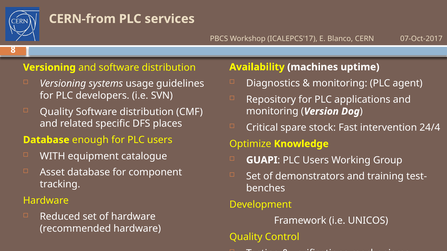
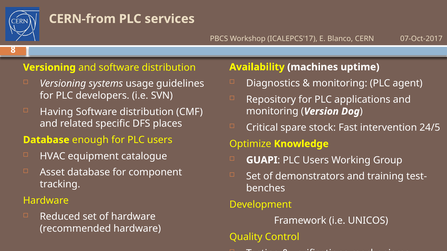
Quality: Quality -> Having (57, 112)
24/4: 24/4 -> 24/5 (430, 128)
WITH: WITH -> HVAC (53, 156)
